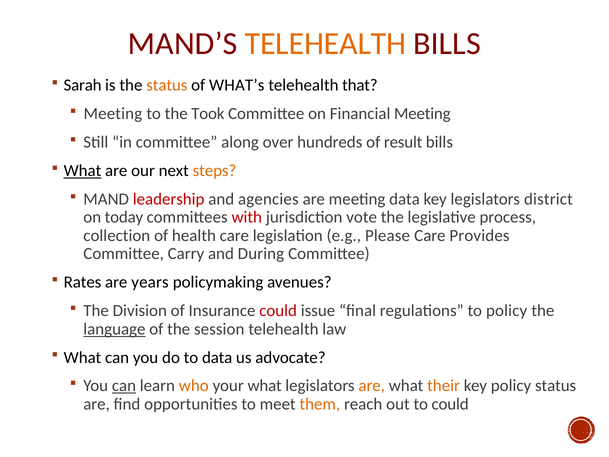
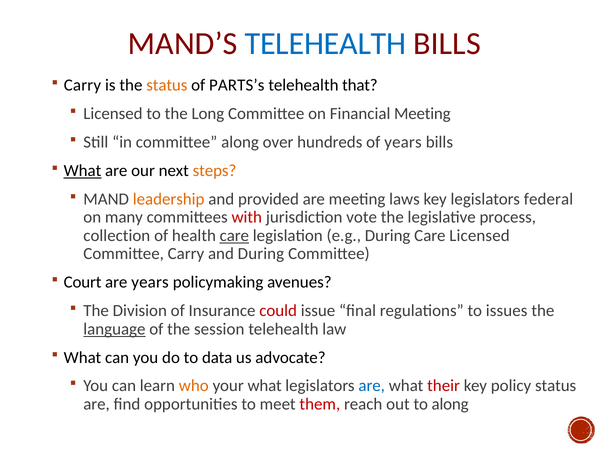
TELEHEALTH colour: orange -> blue (325, 43)
Sarah: Sarah -> Carry (82, 85)
WHAT’s: WHAT’s -> PARTS’s (237, 85)
Meeting: Meeting -> Licensed (113, 114)
Took: Took -> Long (208, 114)
of result: result -> years (403, 142)
leadership colour: red -> orange (169, 199)
agencies: agencies -> provided (268, 199)
meeting data: data -> laws (404, 199)
district: district -> federal (548, 199)
today: today -> many (124, 217)
care underline: none -> present (234, 235)
e.g Please: Please -> During (388, 235)
Care Provides: Provides -> Licensed (480, 235)
Rates: Rates -> Court (83, 282)
to policy: policy -> issues (507, 311)
can underline: present -> none (124, 386)
are colour: orange -> blue (372, 386)
their colour: orange -> red (444, 386)
them colour: orange -> red (320, 404)
to could: could -> along (450, 404)
